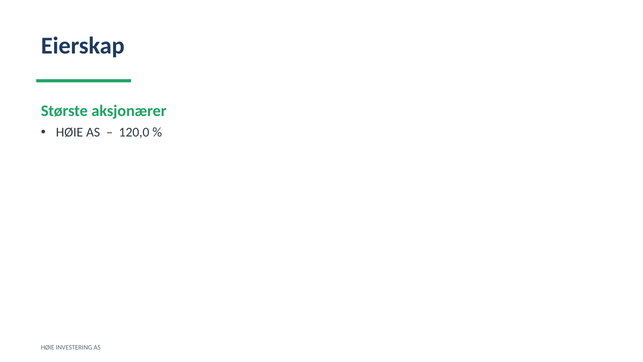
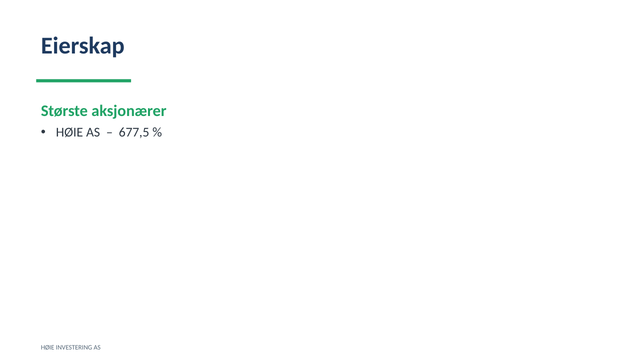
120,0: 120,0 -> 677,5 (134, 132)
